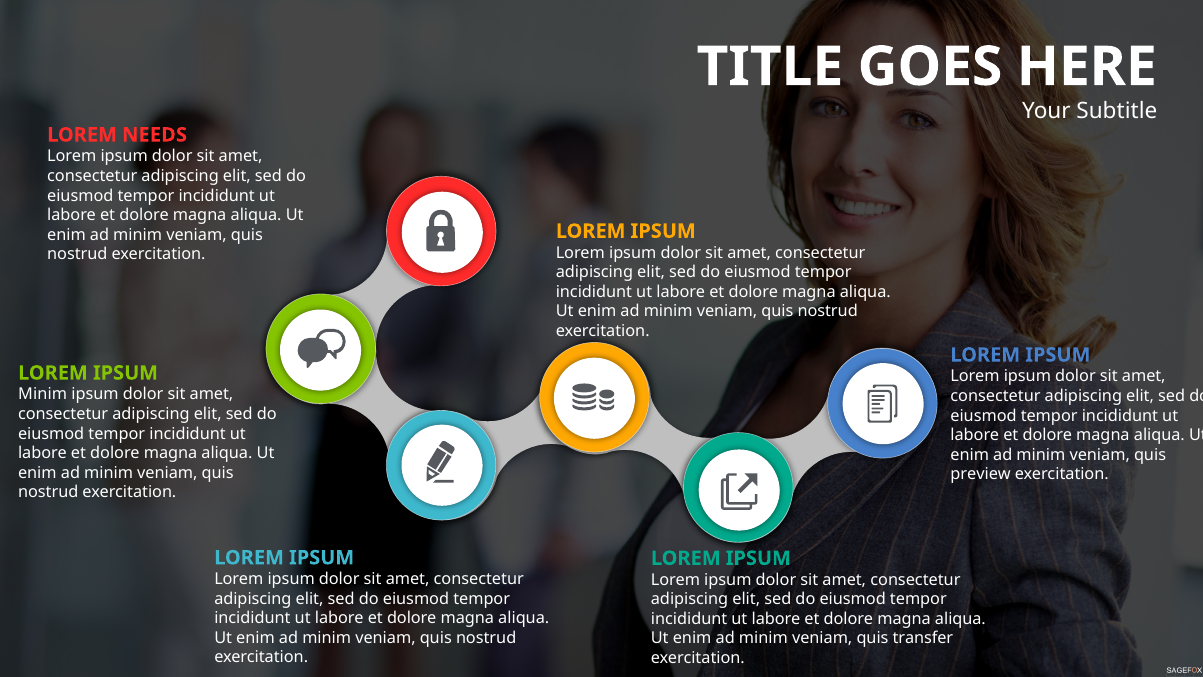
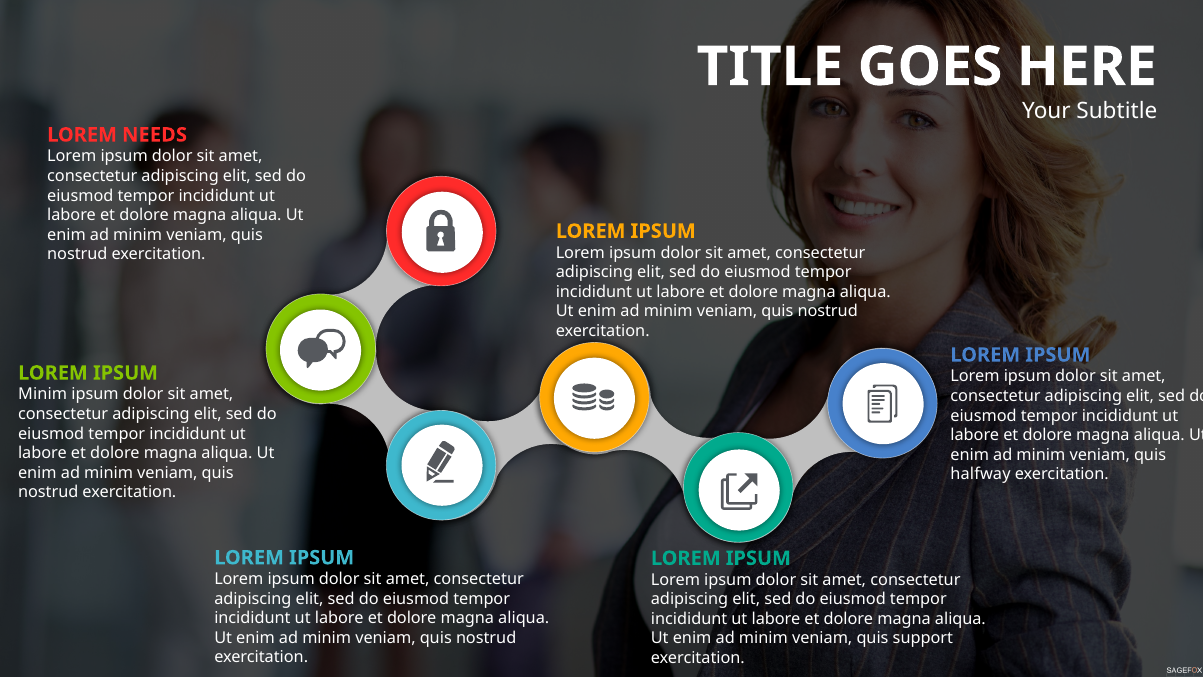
preview: preview -> halfway (981, 474)
transfer: transfer -> support (923, 638)
